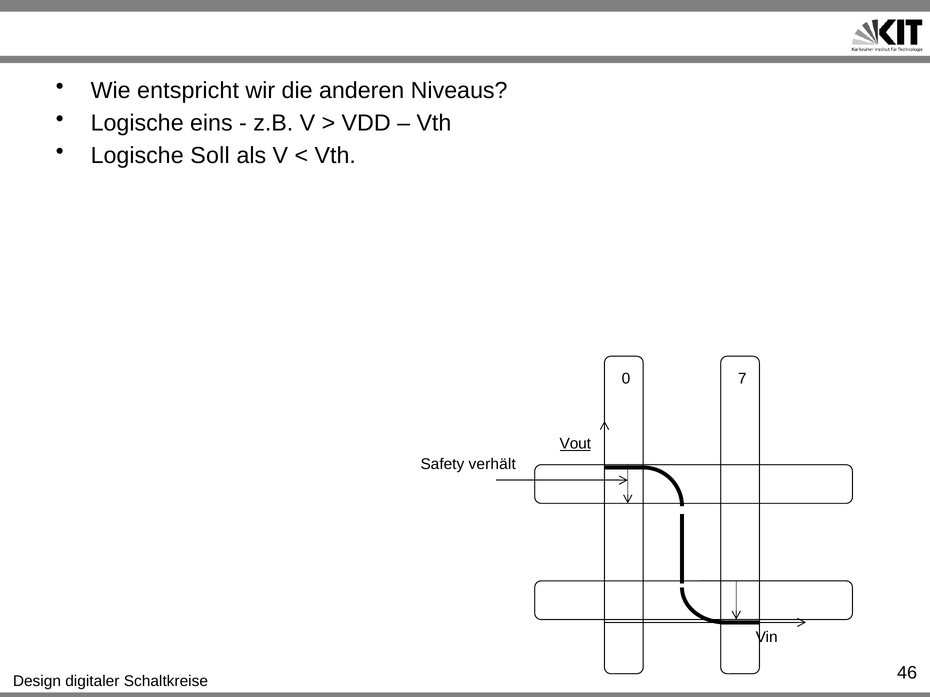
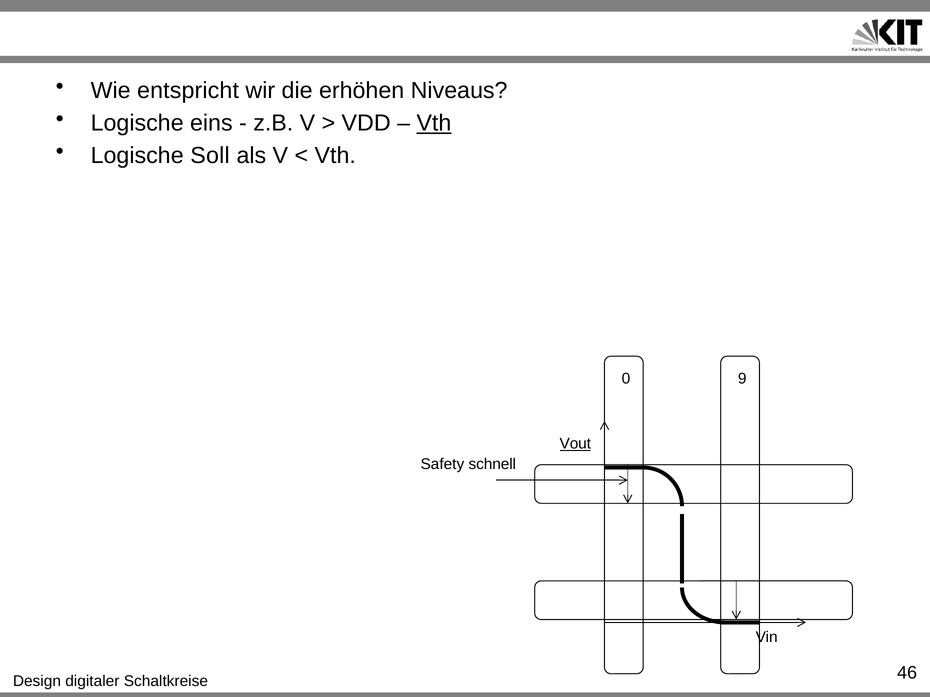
anderen: anderen -> erhöhen (362, 91)
Vth underline: none -> present (434, 123)
7: 7 -> 9 (742, 379)
verhält: verhält -> schnell (492, 464)
